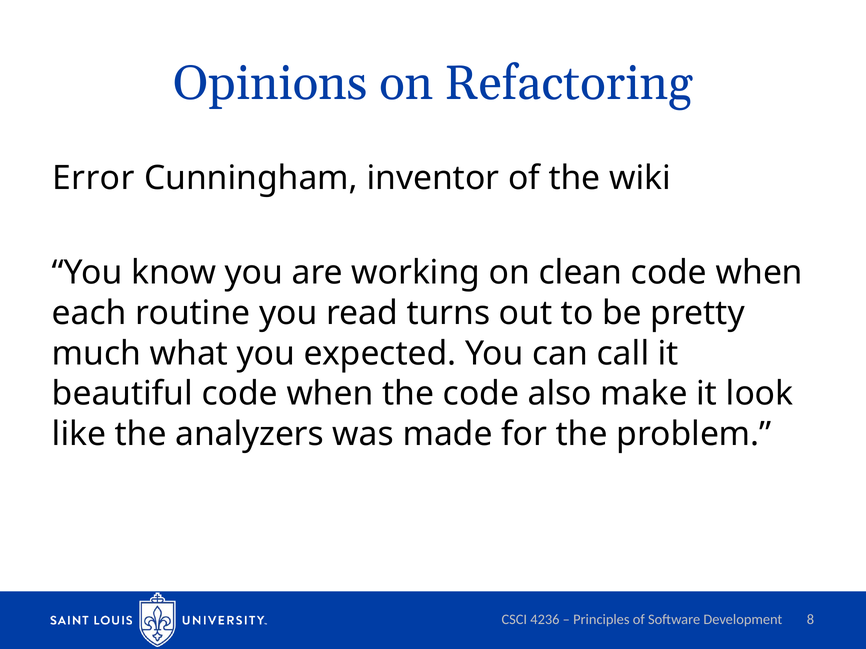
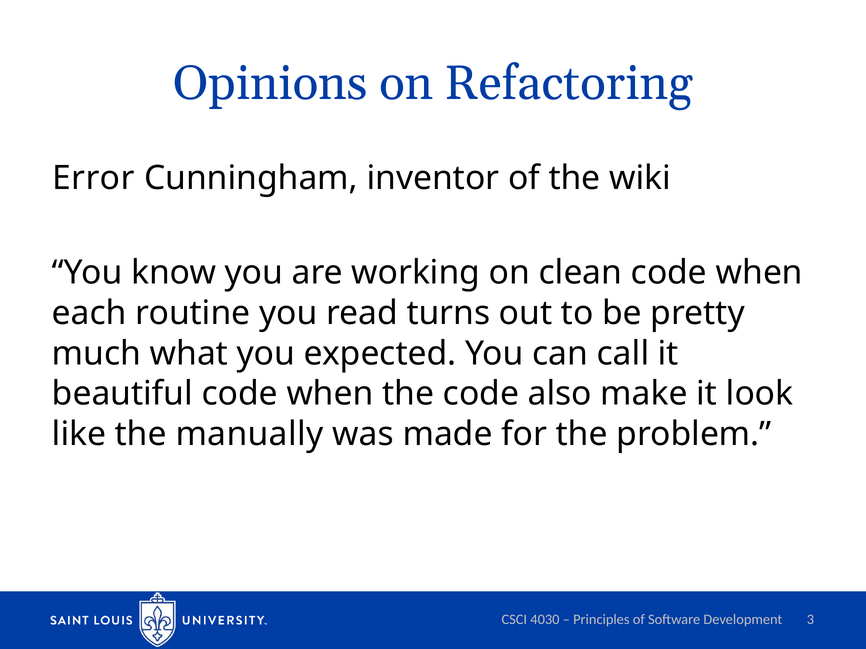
analyzers: analyzers -> manually (249, 435)
4236: 4236 -> 4030 (545, 620)
8: 8 -> 3 (810, 620)
